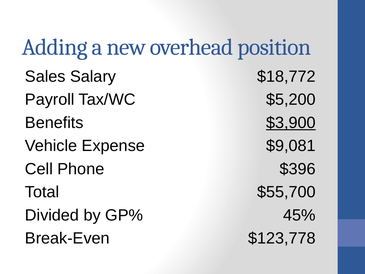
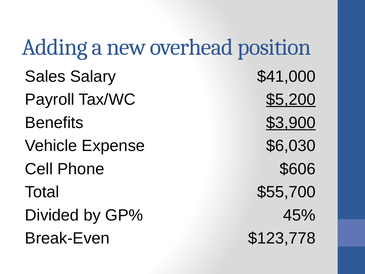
$18,772: $18,772 -> $41,000 (286, 76)
$5,200 underline: none -> present (291, 99)
$9,081: $9,081 -> $6,030 (291, 146)
$396: $396 -> $606 (298, 169)
